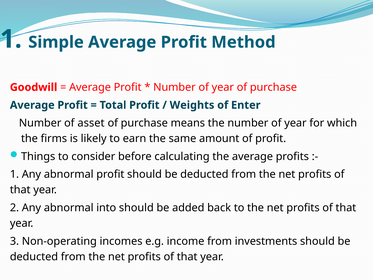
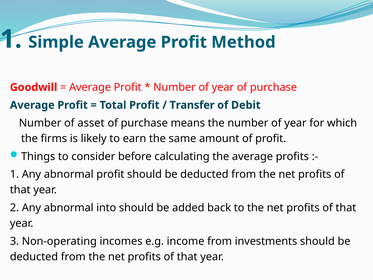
Weights: Weights -> Transfer (192, 105)
Enter: Enter -> Debit (246, 105)
